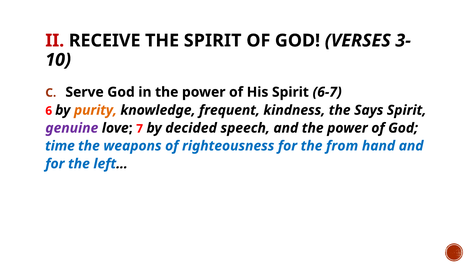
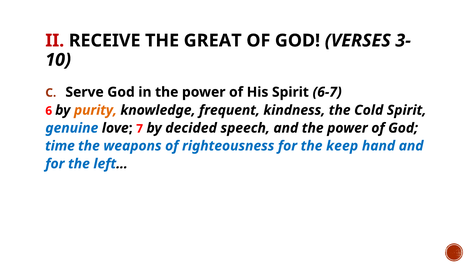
THE SPIRIT: SPIRIT -> GREAT (213, 41)
Says: Says -> Cold (369, 110)
genuine colour: purple -> blue (72, 128)
from: from -> keep (342, 146)
